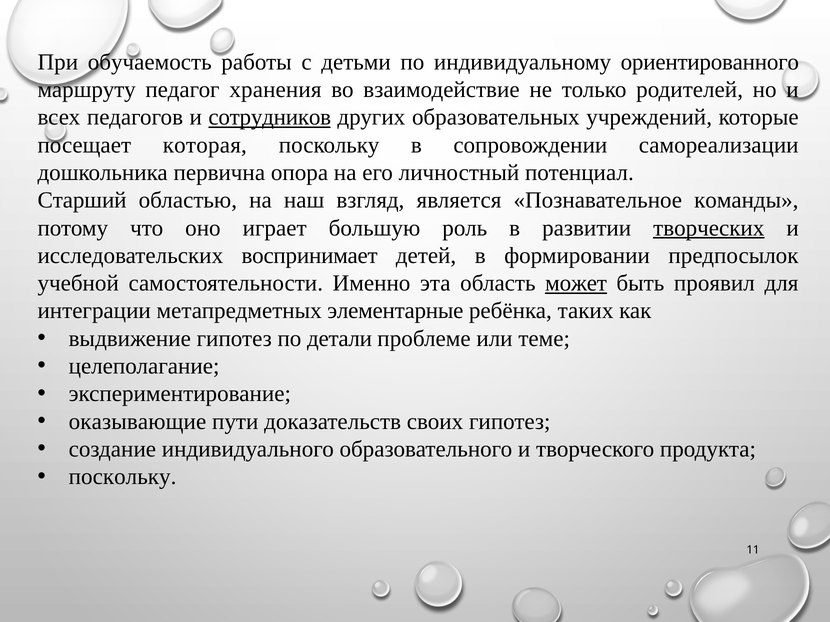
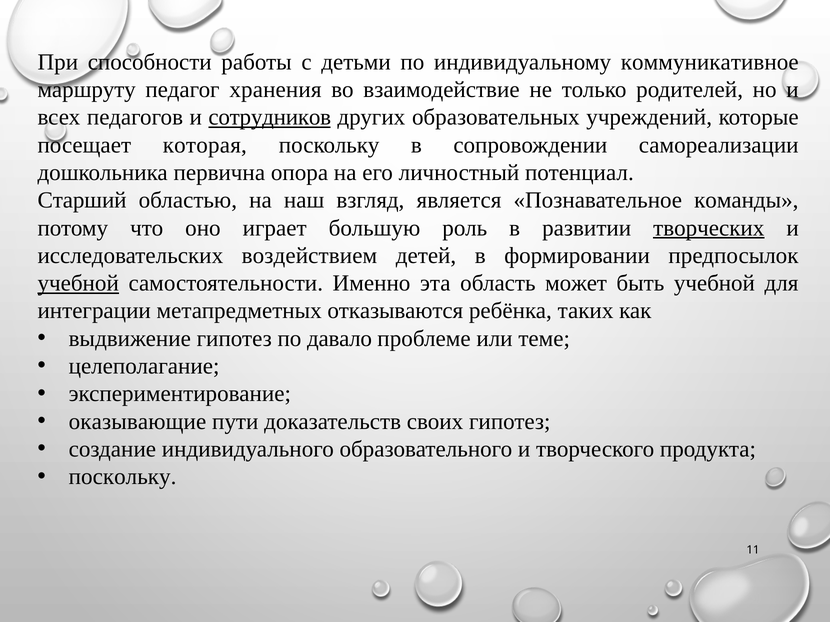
обучаемость: обучаемость -> способности (150, 62)
ориентированного: ориентированного -> коммуникативное (710, 62)
воспринимает: воспринимает -> воздействием (309, 256)
учебной underline: none -> present (78, 283)
может underline: present -> none (576, 283)
быть проявил: проявил -> учебной (714, 283)
элементарные: элементарные -> отказываются (395, 311)
детали: детали -> давало (340, 339)
